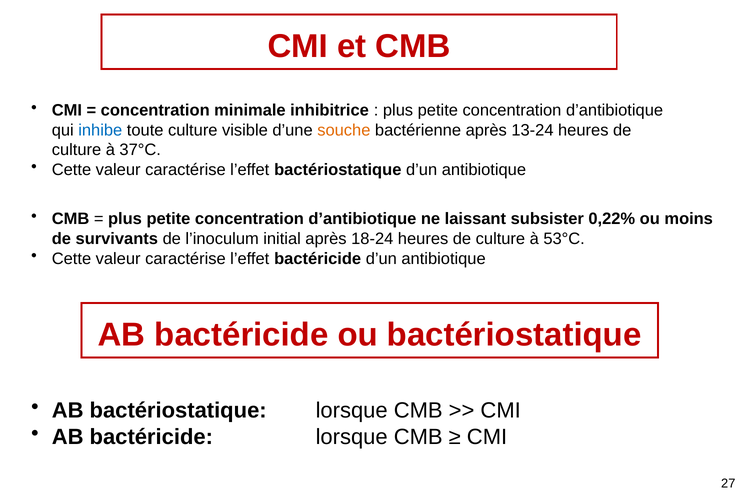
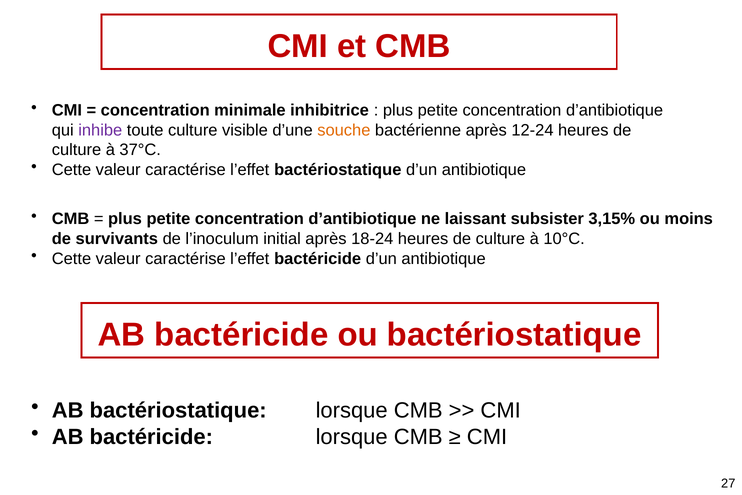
inhibe colour: blue -> purple (100, 130)
13-24: 13-24 -> 12-24 (532, 130)
0,22%: 0,22% -> 3,15% (612, 219)
53°C: 53°C -> 10°C (564, 239)
